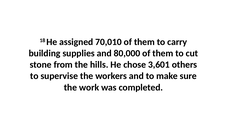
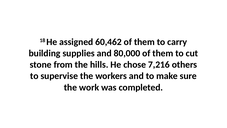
70,010: 70,010 -> 60,462 (108, 42)
3,601: 3,601 -> 7,216 (159, 64)
